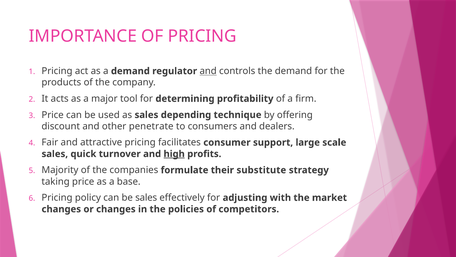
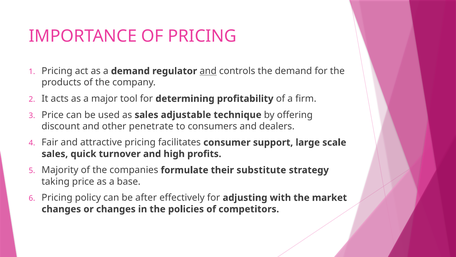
depending: depending -> adjustable (186, 115)
high underline: present -> none (174, 154)
be sales: sales -> after (146, 197)
